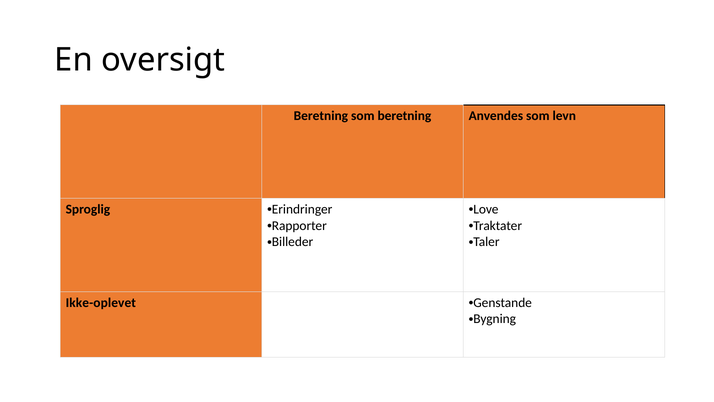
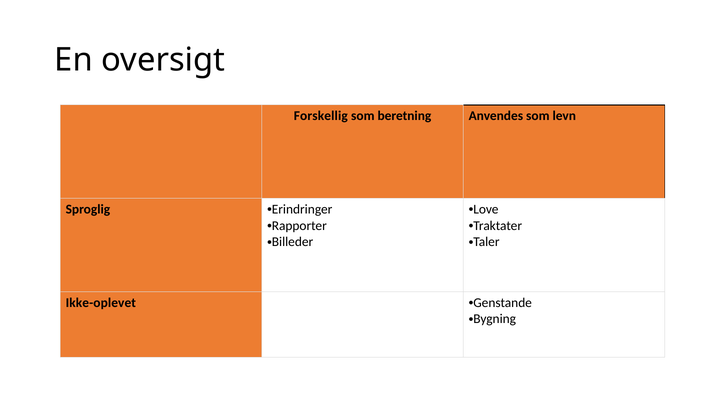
Beretning: Beretning -> Forskellig (321, 116)
